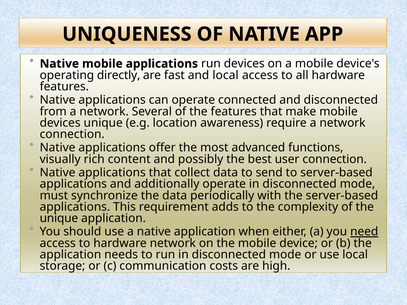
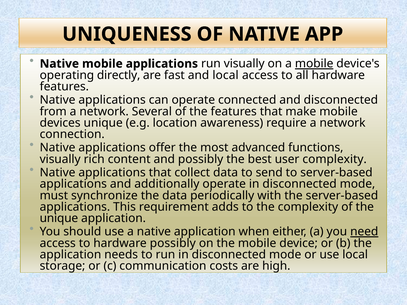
run devices: devices -> visually (244, 64)
mobile underline: none -> present (314, 64)
user connection: connection -> complexity (335, 159)
hardware network: network -> possibly (173, 243)
